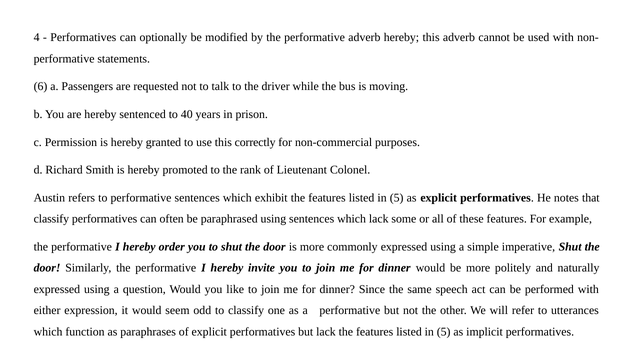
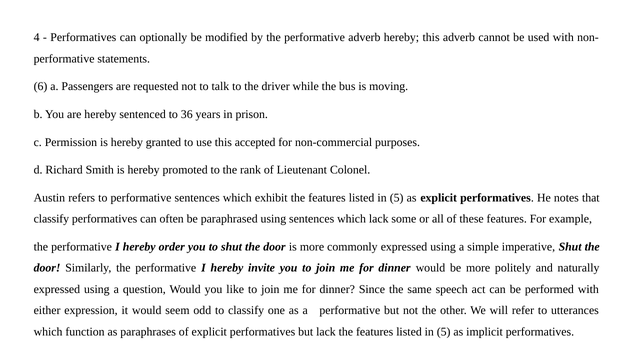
40: 40 -> 36 (187, 114)
correctly: correctly -> accepted (255, 142)
